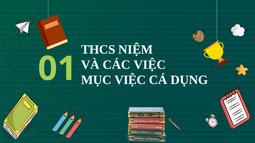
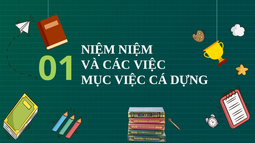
THCS: THCS -> NIỆM (98, 50)
DỤNG: DỤNG -> DỰNG (189, 80)
